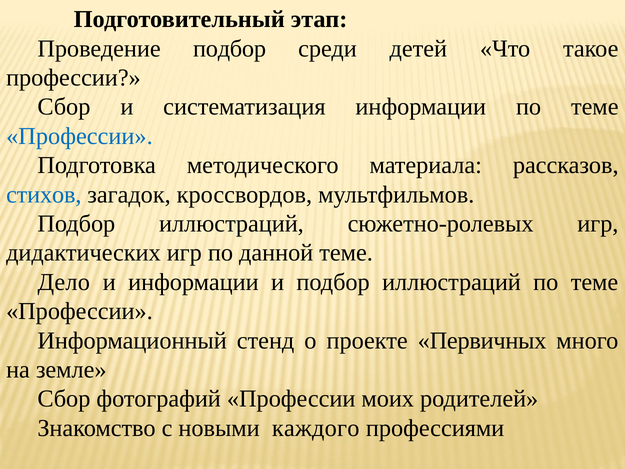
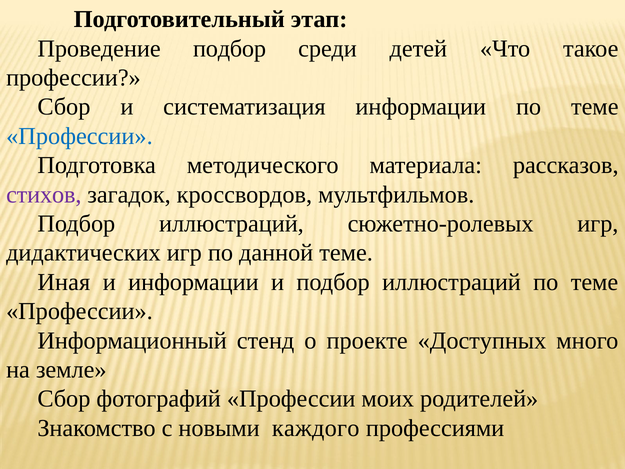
стихов colour: blue -> purple (44, 194)
Дело: Дело -> Иная (64, 282)
Первичных: Первичных -> Доступных (482, 340)
